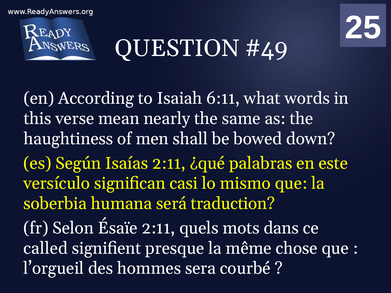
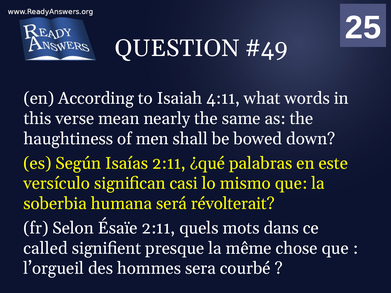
6:11: 6:11 -> 4:11 (223, 99)
traduction: traduction -> révolterait (233, 204)
